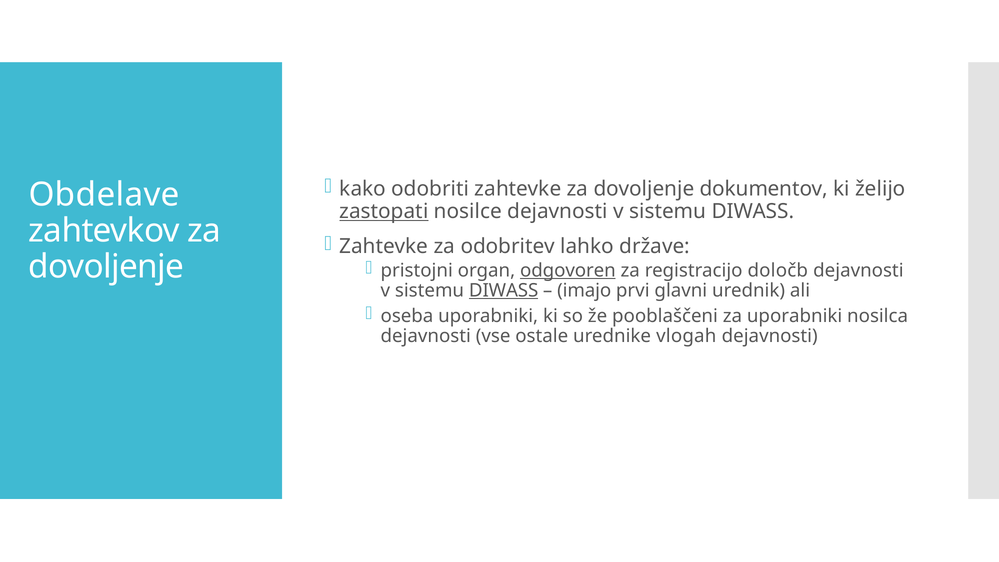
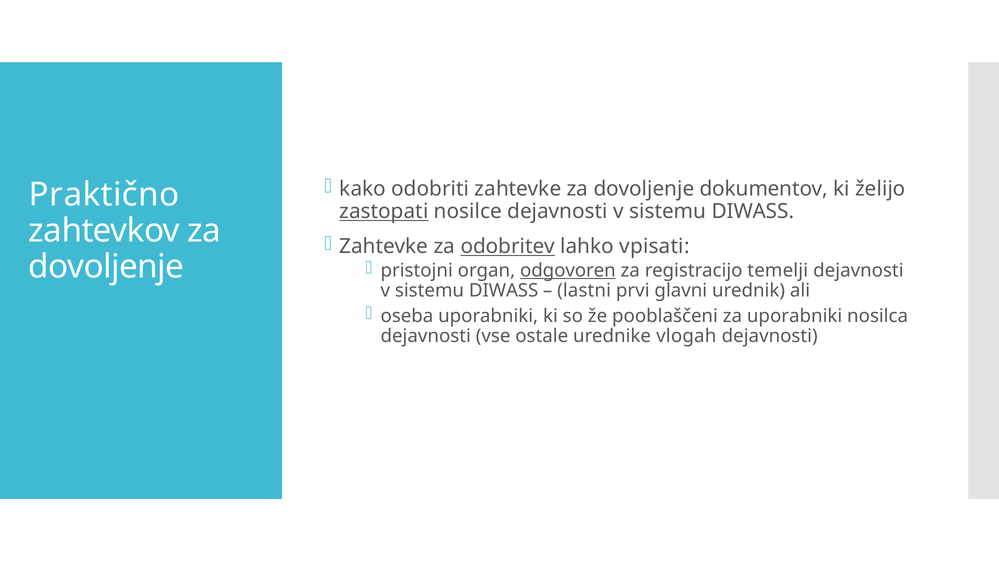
Obdelave: Obdelave -> Praktično (104, 195)
odobritev underline: none -> present (508, 246)
države: države -> vpisati (655, 246)
določb: določb -> temelji (778, 270)
DIWASS underline: present -> none (504, 291)
imajo: imajo -> lastni (584, 291)
